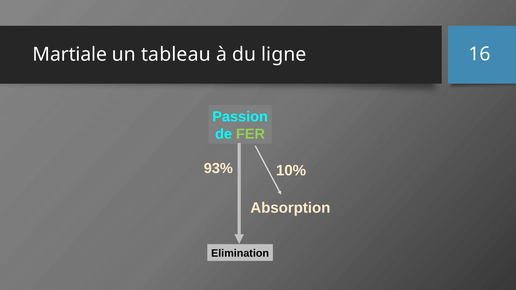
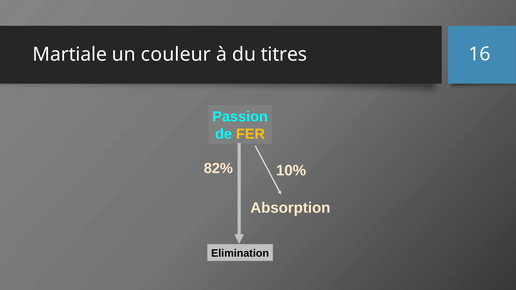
tableau: tableau -> couleur (176, 55)
ligne: ligne -> titres (284, 55)
FER colour: light green -> yellow (251, 134)
93%: 93% -> 82% (218, 169)
